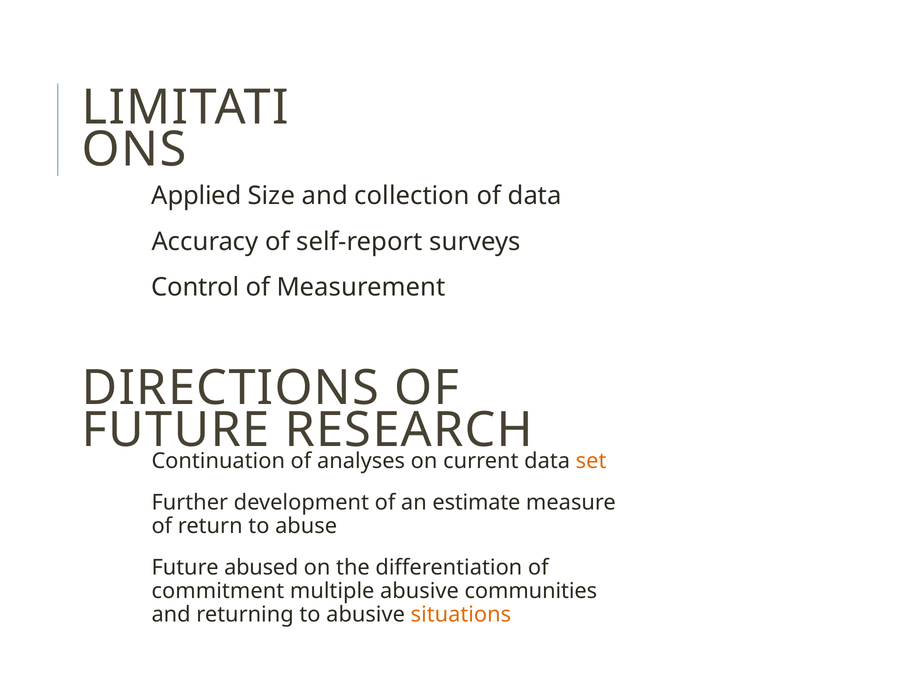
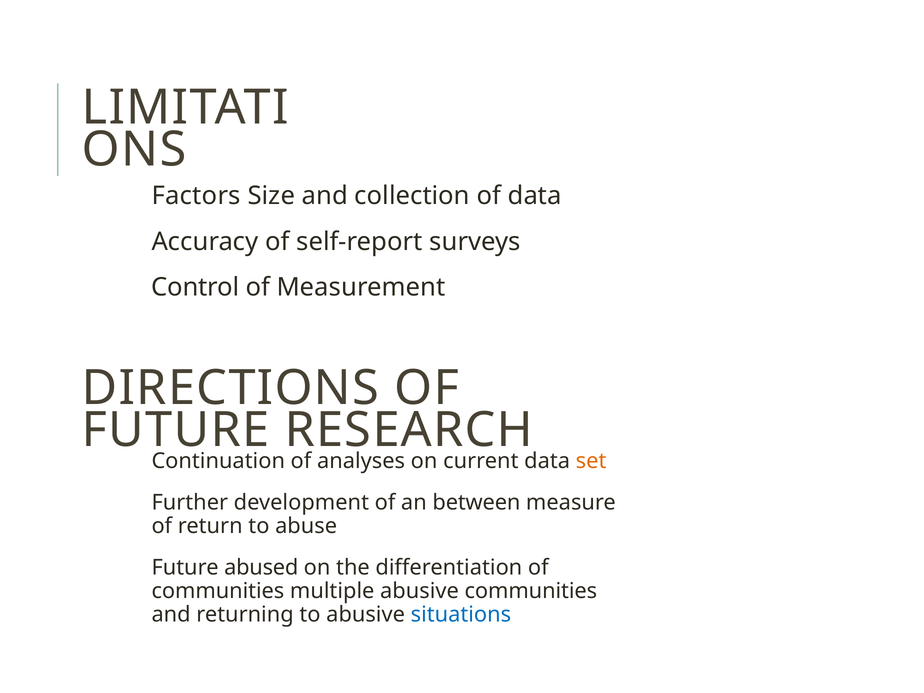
Applied: Applied -> Factors (196, 196)
estimate: estimate -> between (476, 502)
commitment: commitment -> communities (218, 591)
situations colour: orange -> blue (461, 615)
